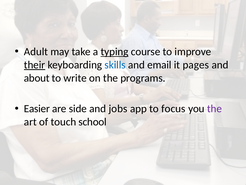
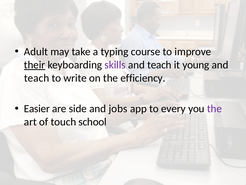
typing underline: present -> none (115, 52)
skills colour: blue -> purple (115, 65)
email: email -> teach (159, 65)
pages: pages -> young (196, 65)
about: about -> teach (37, 78)
programs: programs -> efficiency (143, 78)
focus: focus -> every (173, 108)
